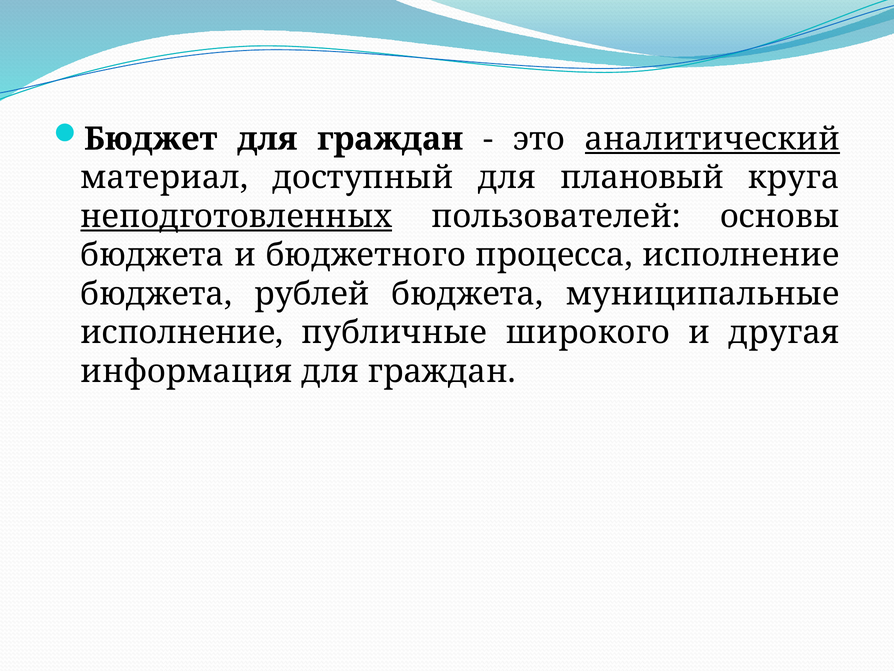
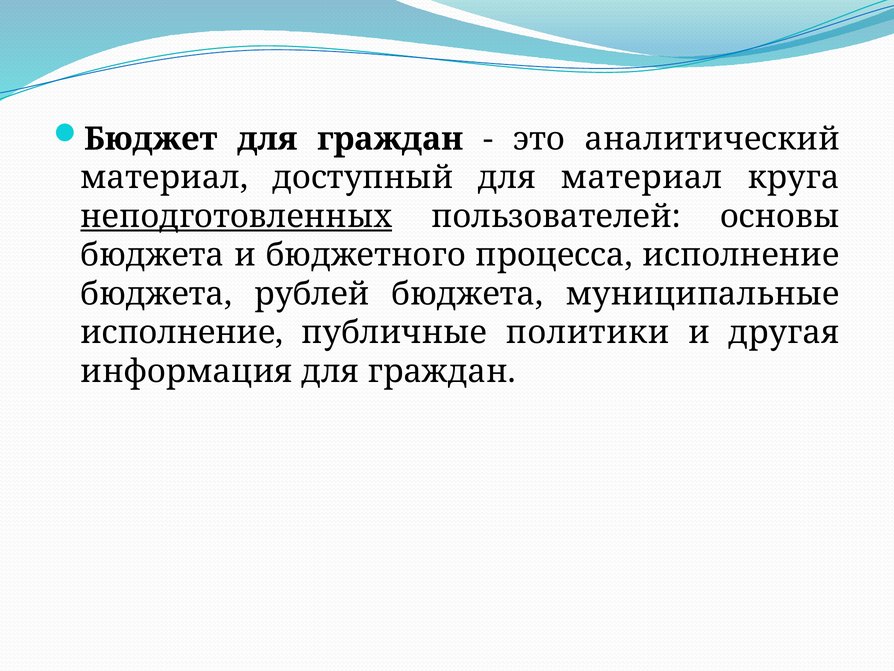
аналитический underline: present -> none (712, 139)
для плановый: плановый -> материал (642, 178)
широкого: широкого -> политики (588, 332)
